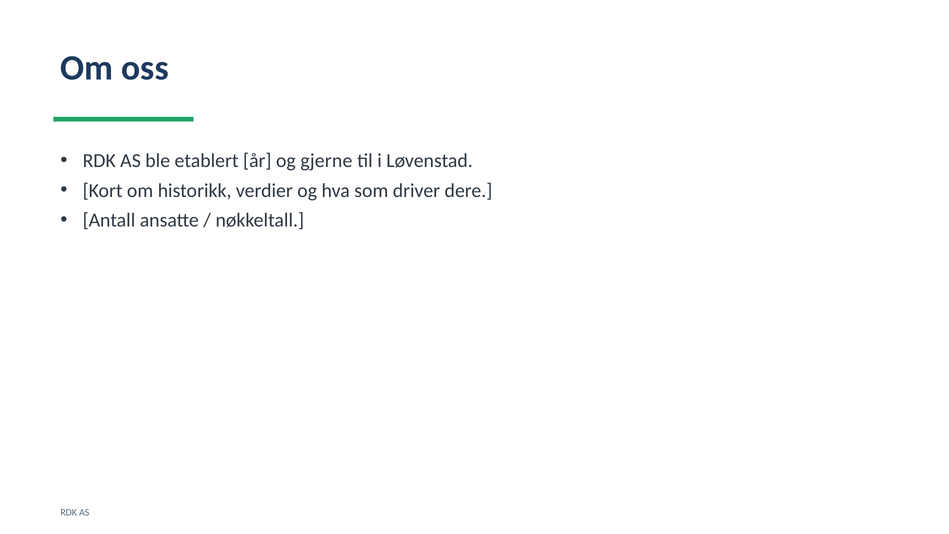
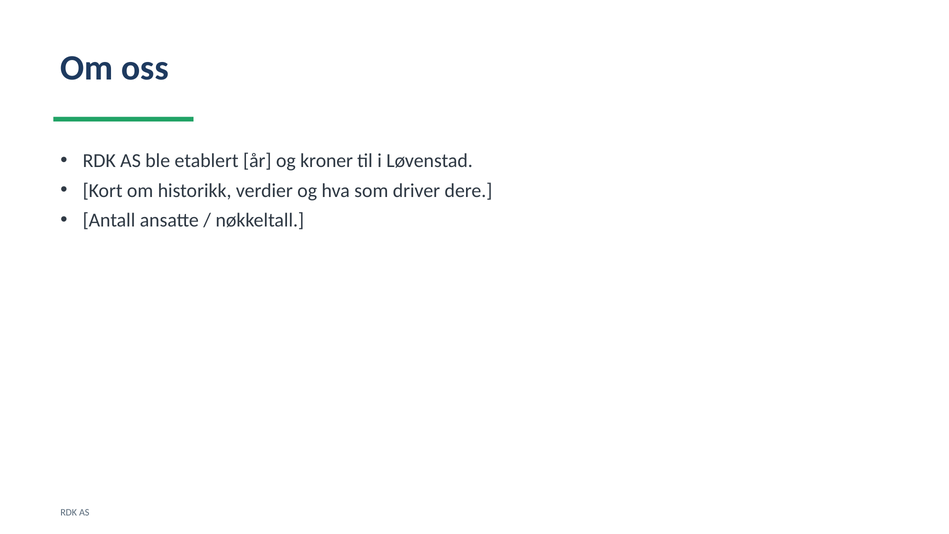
gjerne: gjerne -> kroner (327, 161)
